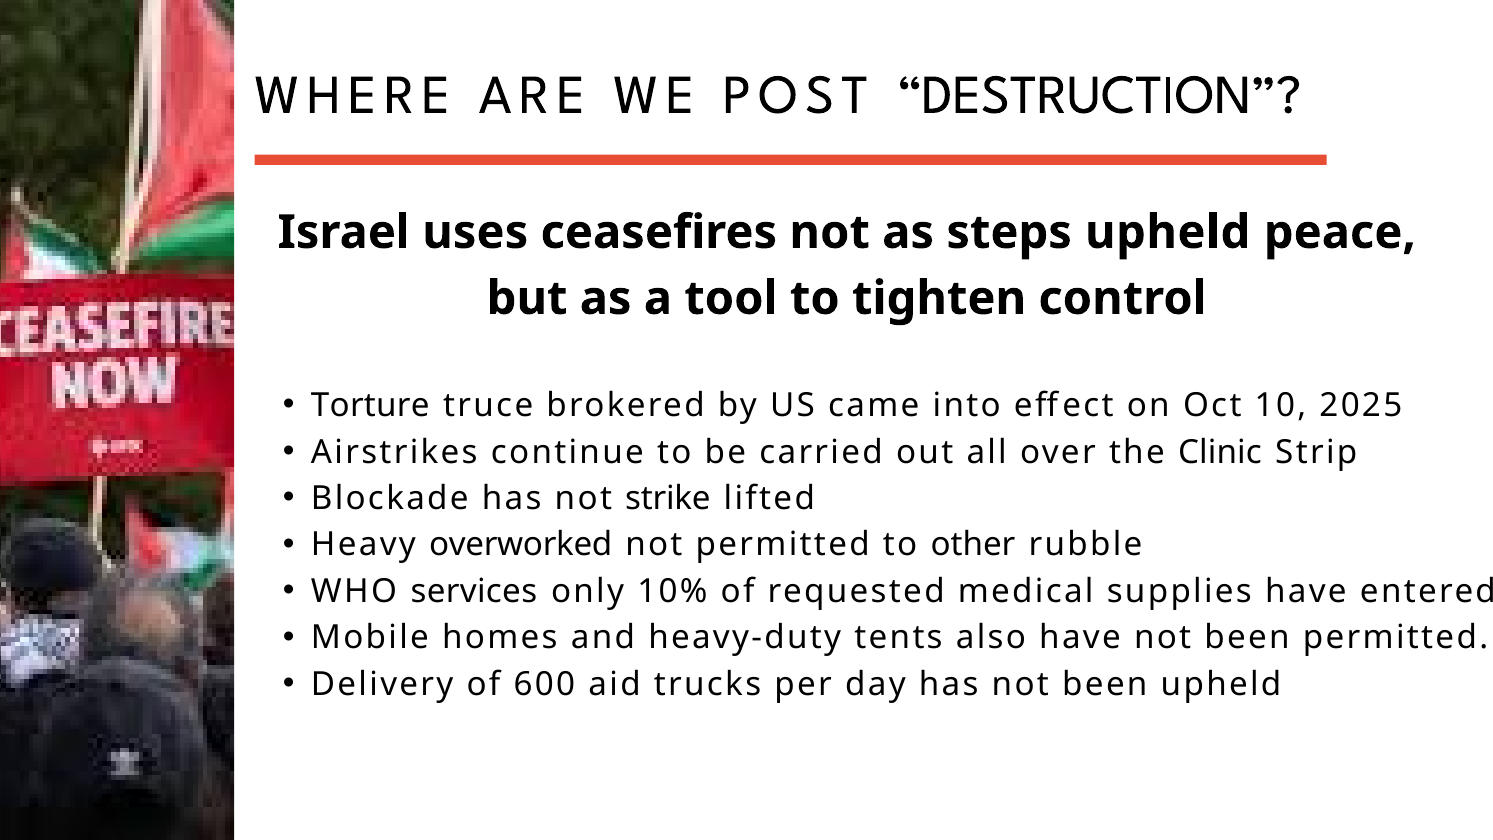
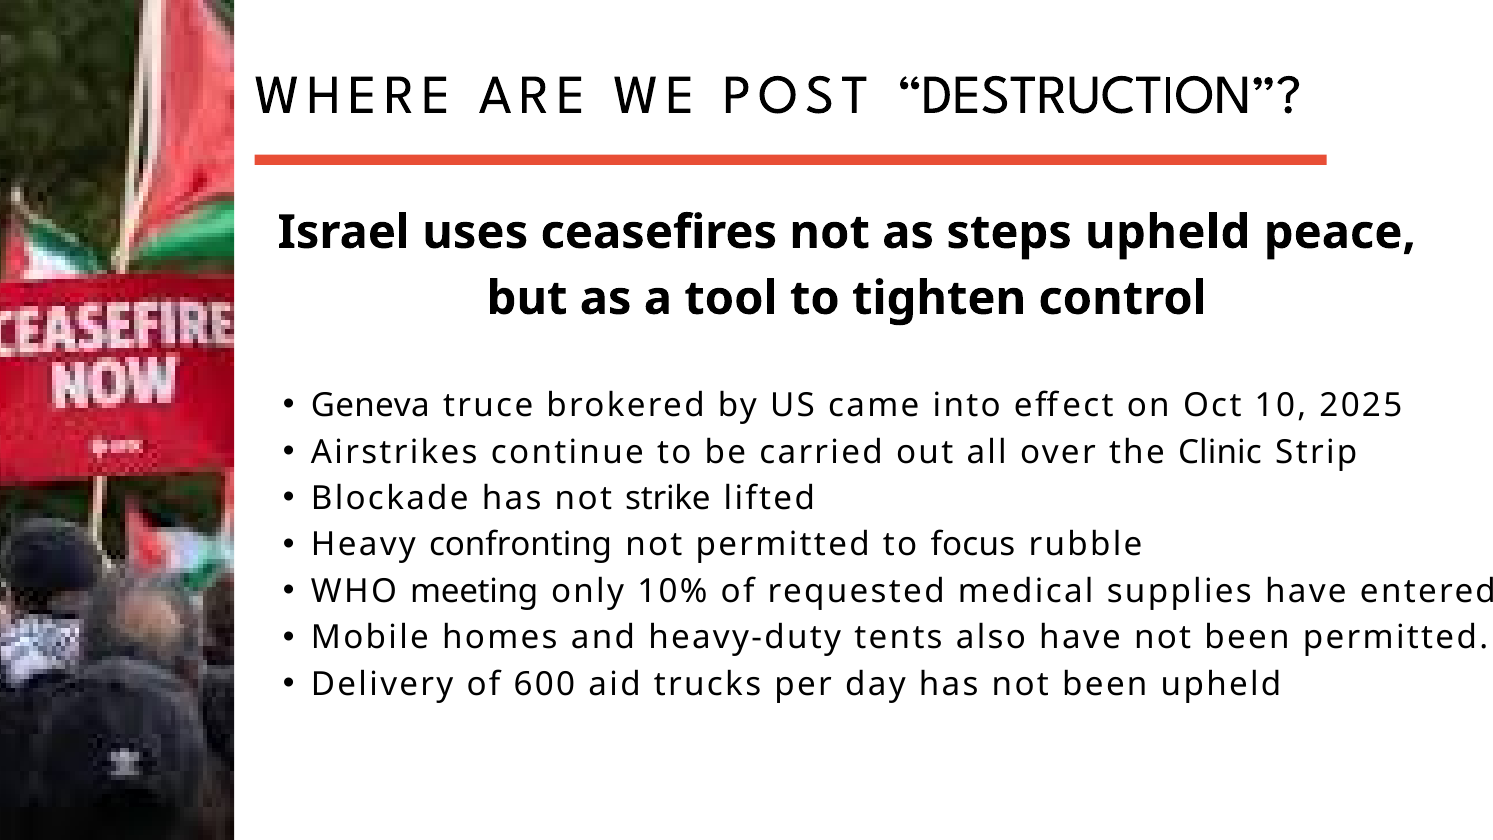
Torture: Torture -> Geneva (370, 406)
overworked: overworked -> confronting (521, 545)
other: other -> focus (973, 545)
services: services -> meeting (474, 591)
